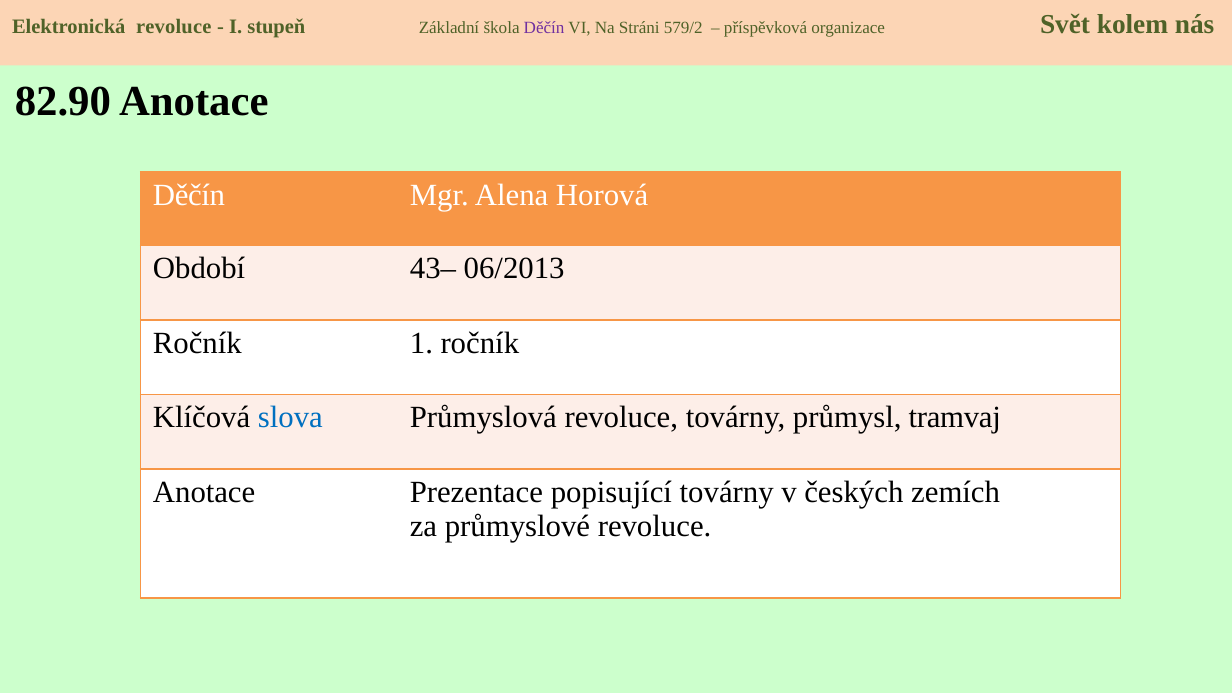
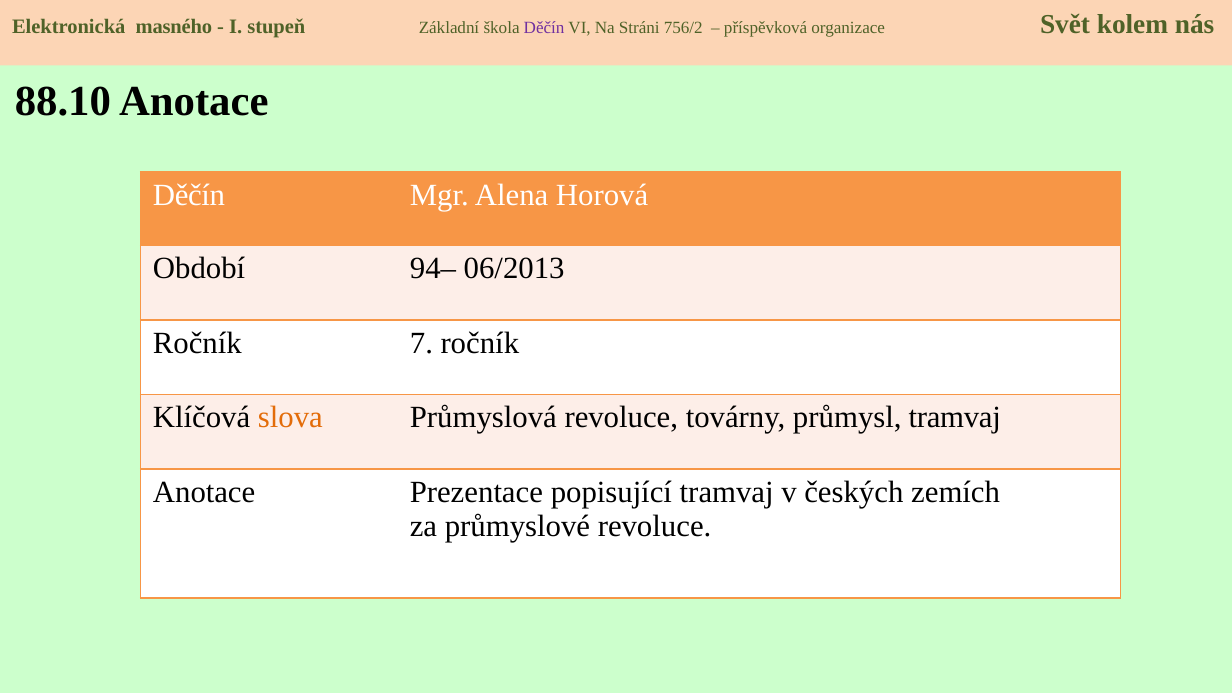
Elektronická revoluce: revoluce -> masného (174, 27)
579/2: 579/2 -> 756/2 (683, 28)
82.90: 82.90 -> 88.10 (63, 102)
43–: 43– -> 94– (433, 269)
1: 1 -> 7 (421, 343)
slova colour: blue -> orange (290, 418)
popisující továrny: továrny -> tramvaj (727, 492)
